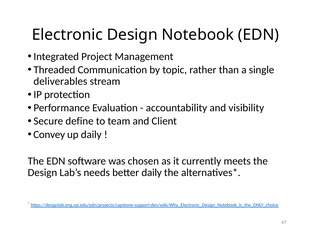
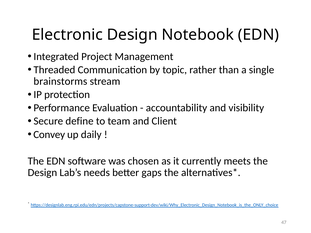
deliverables: deliverables -> brainstorms (60, 81)
better daily: daily -> gaps (152, 173)
